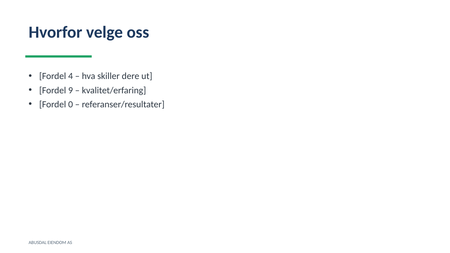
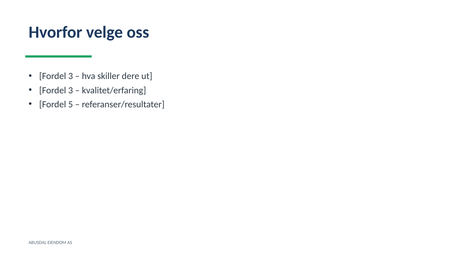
4: 4 -> 3 (71, 76)
9: 9 -> 3 (71, 90)
0: 0 -> 5 (71, 104)
